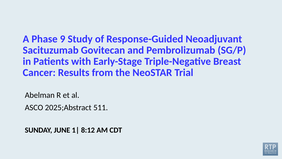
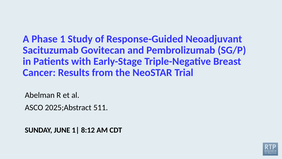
9: 9 -> 1 (63, 39)
